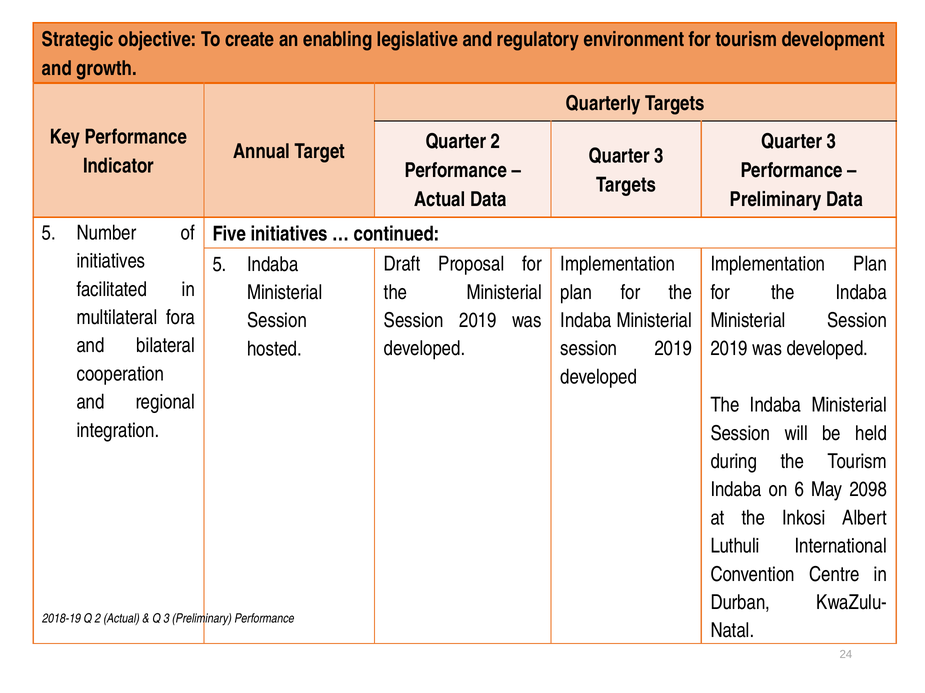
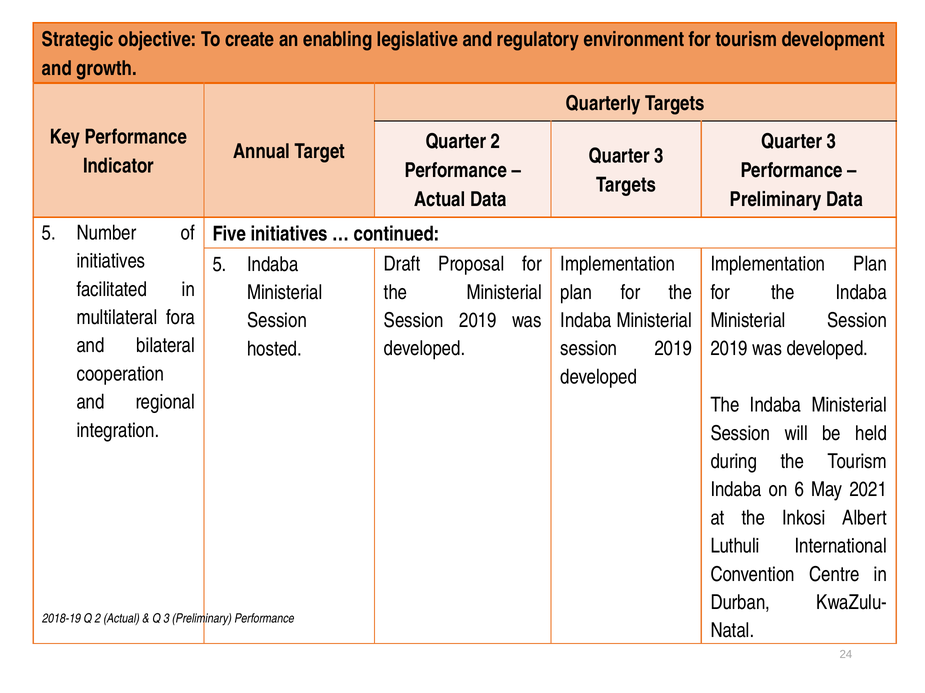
2098: 2098 -> 2021 (868, 490)
